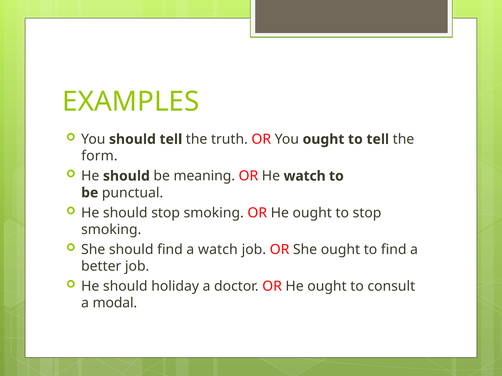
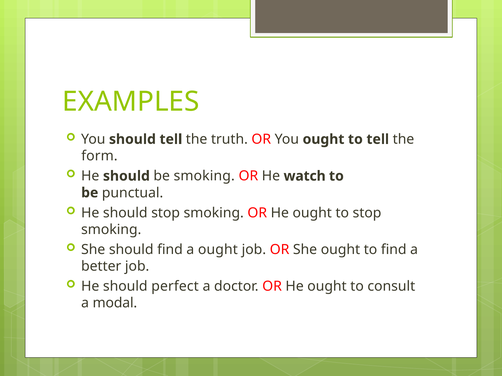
be meaning: meaning -> smoking (204, 176)
a watch: watch -> ought (218, 250)
holiday: holiday -> perfect (175, 287)
